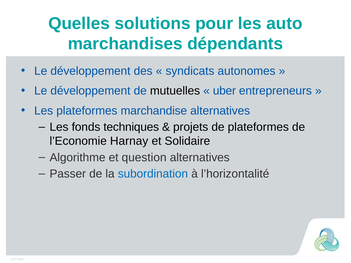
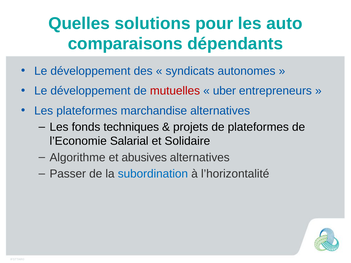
marchandises: marchandises -> comparaisons (125, 44)
mutuelles colour: black -> red (175, 91)
Harnay: Harnay -> Salarial (129, 141)
question: question -> abusives (144, 158)
